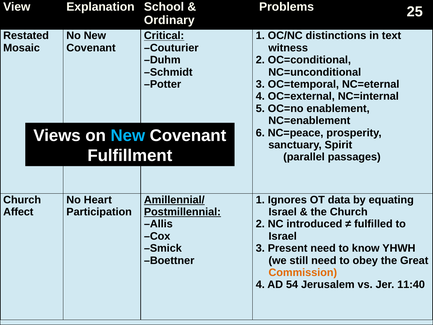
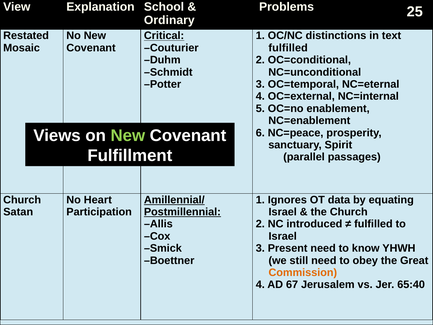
witness: witness -> fulfilled (288, 48)
New colour: light blue -> light green (128, 135)
Affect: Affect -> Satan (18, 212)
54: 54 -> 67 (292, 284)
11:40: 11:40 -> 65:40 (411, 284)
